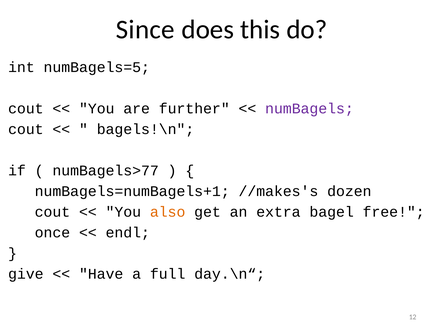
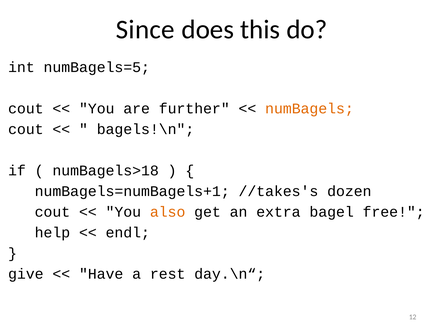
numBagels colour: purple -> orange (309, 109)
numBagels>77: numBagels>77 -> numBagels>18 (106, 171)
//makes's: //makes's -> //takes's (278, 191)
once: once -> help (52, 233)
full: full -> rest (168, 274)
